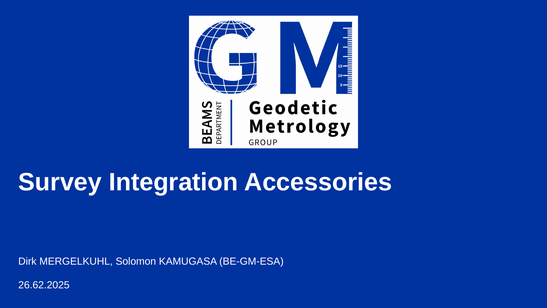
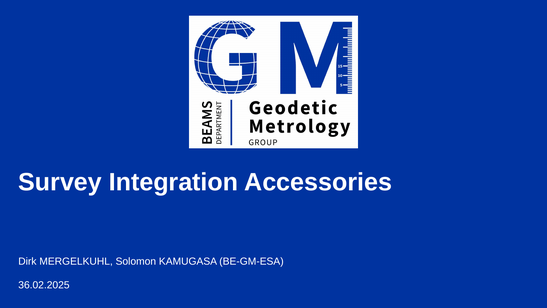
26.62.2025: 26.62.2025 -> 36.02.2025 (44, 285)
